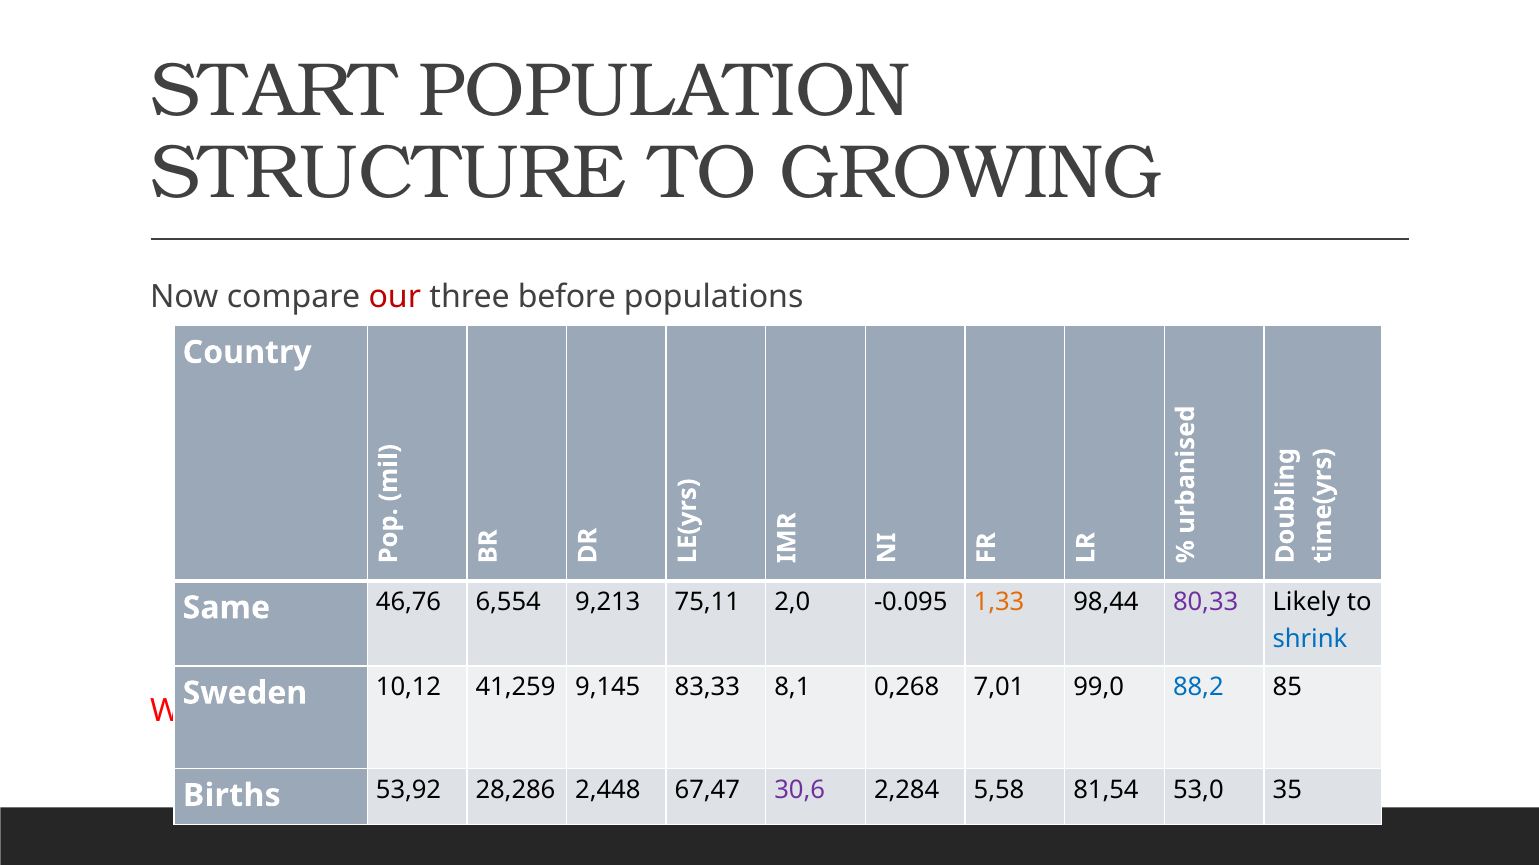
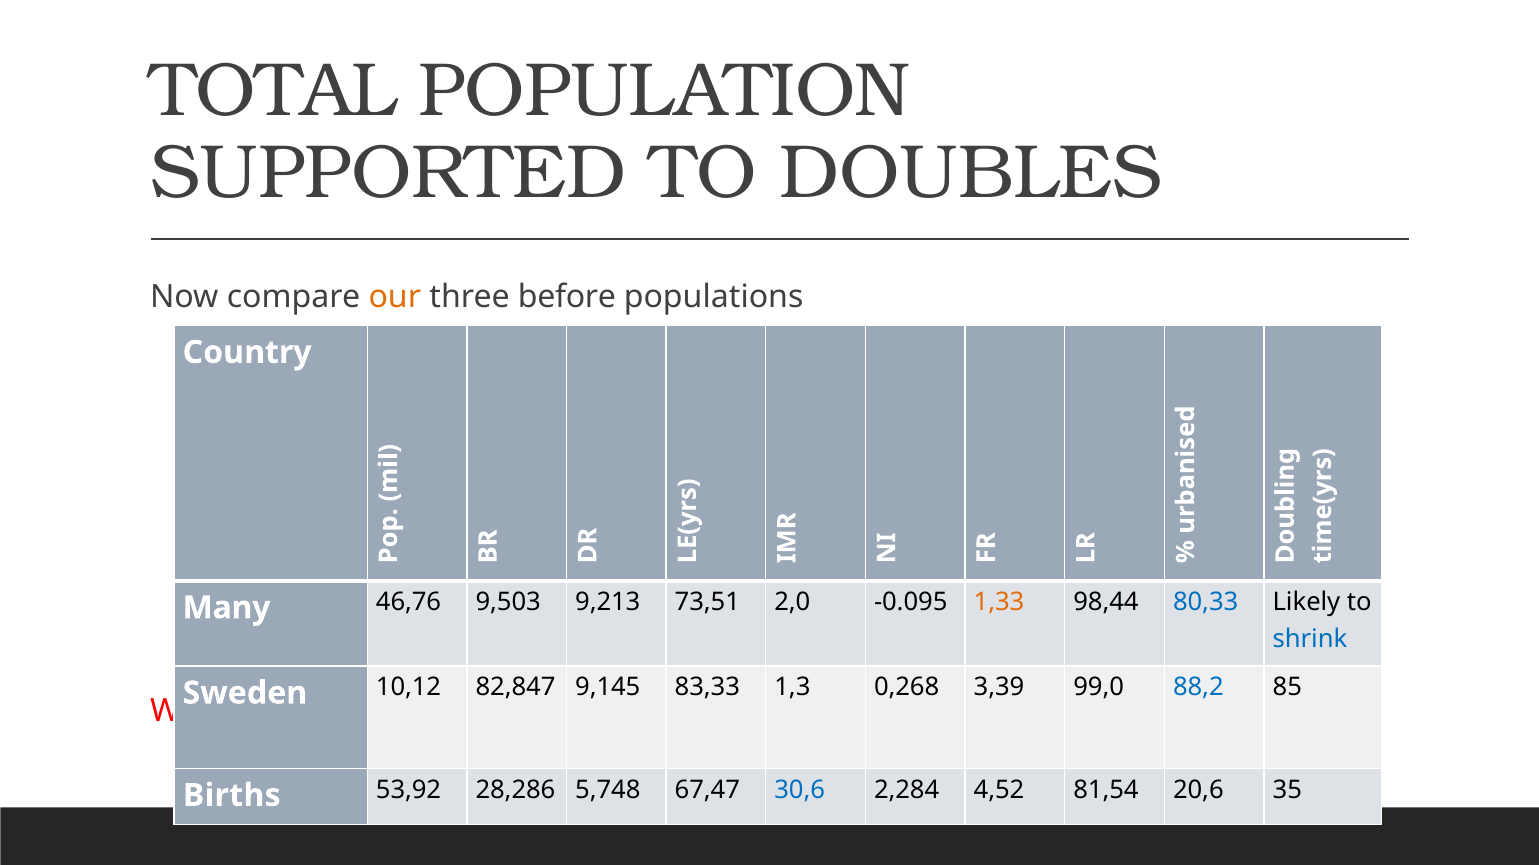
START: START -> TOTAL (274, 91)
STRUCTURE: STRUCTURE -> SUPPORTED (389, 172)
GROWING: GROWING -> DOUBLES (971, 172)
our colour: red -> orange (395, 297)
Same: Same -> Many (227, 608)
6,554: 6,554 -> 9,503 (508, 603)
75,11: 75,11 -> 73,51 (707, 603)
80,33 colour: purple -> blue (1206, 603)
41,259: 41,259 -> 82,847 (515, 688)
8,1: 8,1 -> 1,3 (792, 688)
7,01: 7,01 -> 3,39 (999, 688)
2,448: 2,448 -> 5,748 (608, 790)
30,6 colour: purple -> blue (800, 790)
5,58: 5,58 -> 4,52 (999, 790)
53,0: 53,0 -> 20,6 (1198, 790)
